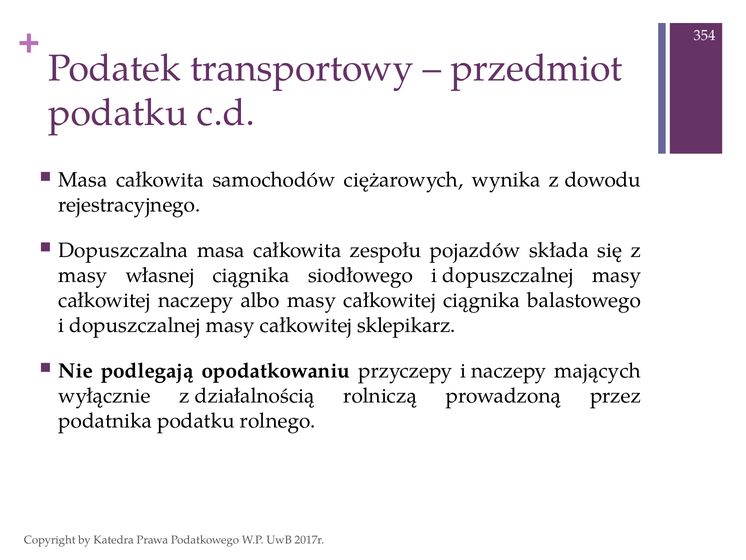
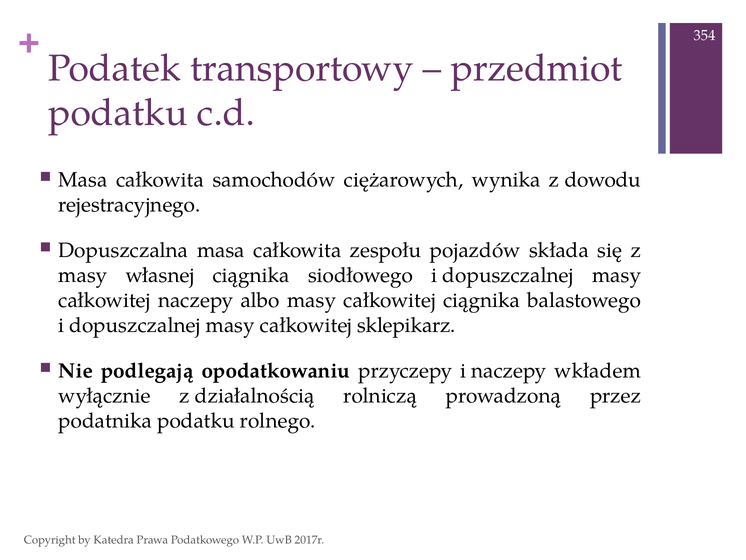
mających: mających -> wkładem (598, 371)
